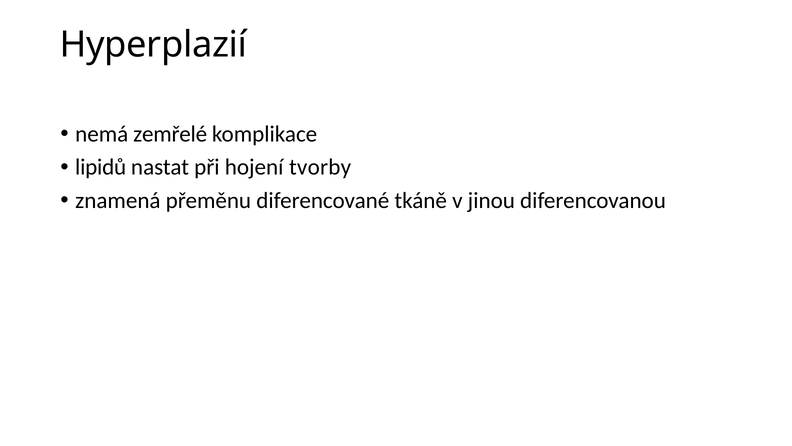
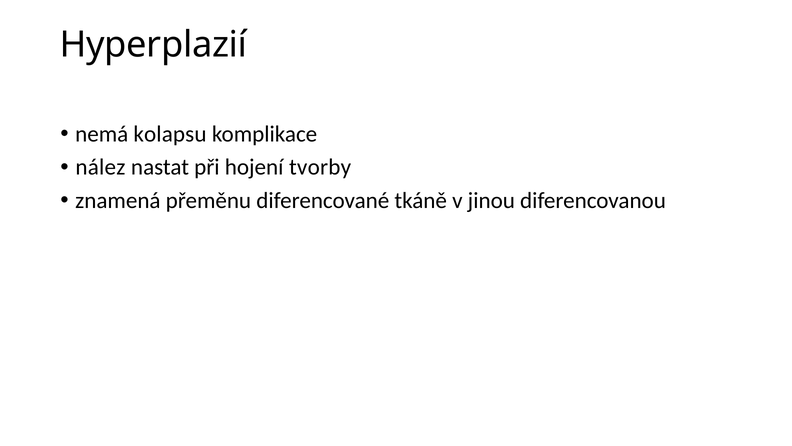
zemřelé: zemřelé -> kolapsu (170, 134)
lipidů: lipidů -> nález (100, 167)
